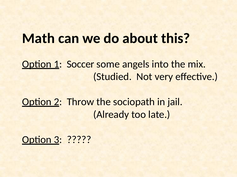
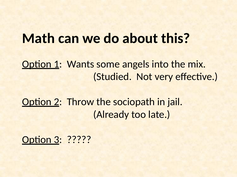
Soccer: Soccer -> Wants (80, 64)
